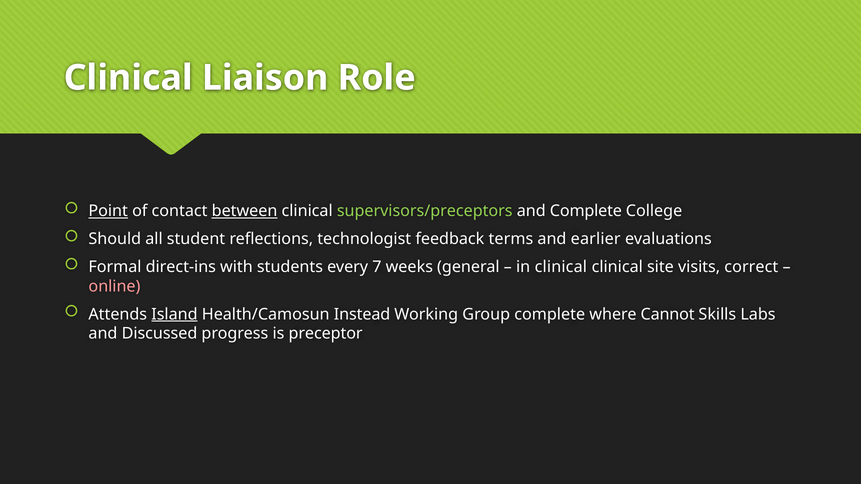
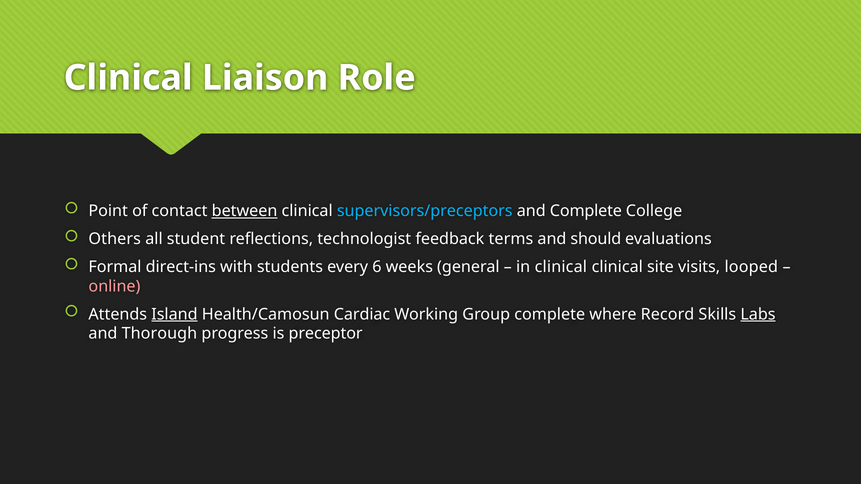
Point underline: present -> none (108, 211)
supervisors/preceptors colour: light green -> light blue (425, 211)
Should: Should -> Others (115, 239)
earlier: earlier -> should (596, 239)
7: 7 -> 6 (377, 267)
correct: correct -> looped (751, 267)
Instead: Instead -> Cardiac (362, 314)
Cannot: Cannot -> Record (668, 314)
Labs underline: none -> present (758, 314)
Discussed: Discussed -> Thorough (159, 334)
